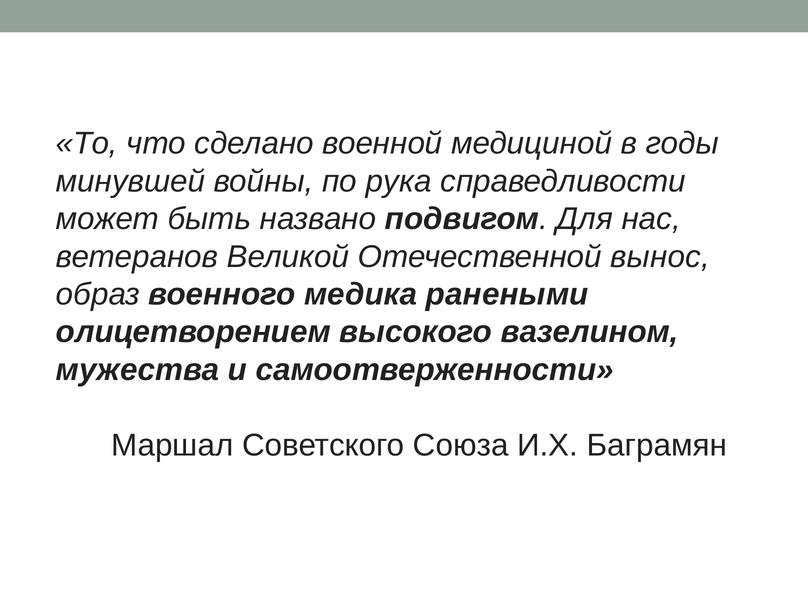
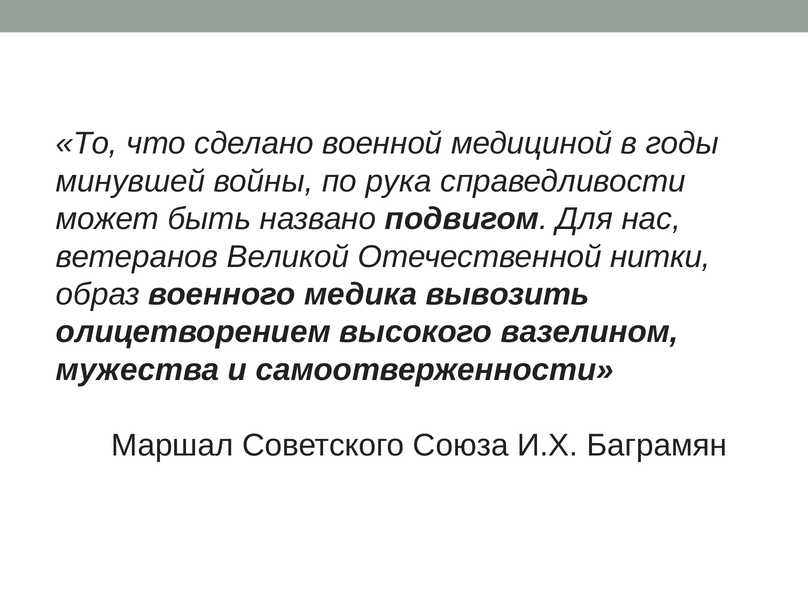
вынос: вынос -> нитки (660, 257)
ранеными: ранеными -> вывозить (508, 294)
